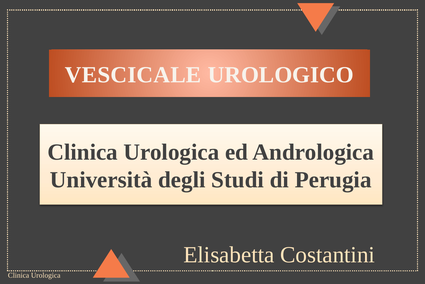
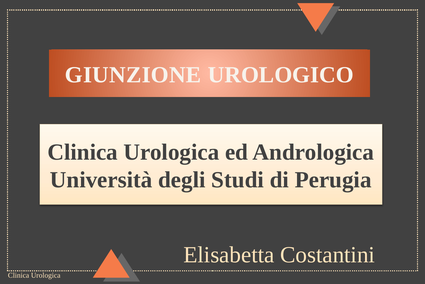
VESCICALE: VESCICALE -> GIUNZIONE (133, 75)
